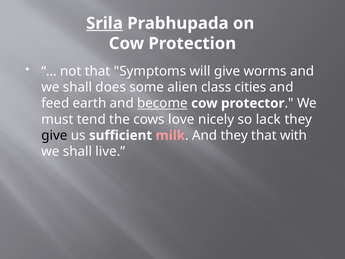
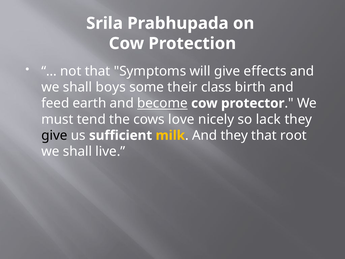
Srila underline: present -> none (105, 23)
worms: worms -> effects (265, 71)
does: does -> boys (111, 87)
alien: alien -> their (183, 87)
cities: cities -> birth (250, 87)
milk colour: pink -> yellow (170, 135)
with: with -> root (293, 135)
